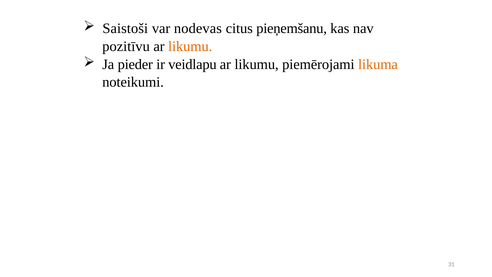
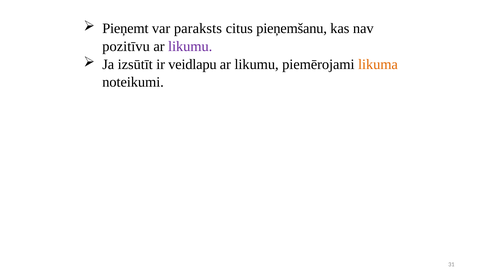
Saistoši: Saistoši -> Pieņemt (125, 29)
nodevas: nodevas -> paraksts (198, 29)
likumu colour: orange -> purple (190, 46)
pieder: pieder -> izsūtīt (135, 64)
